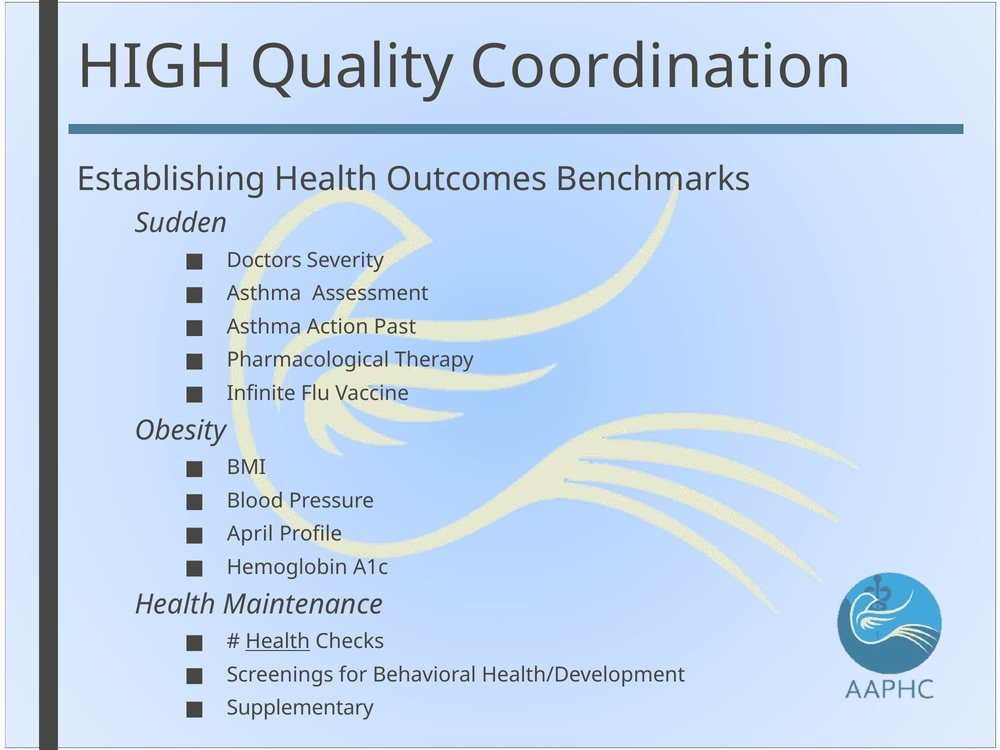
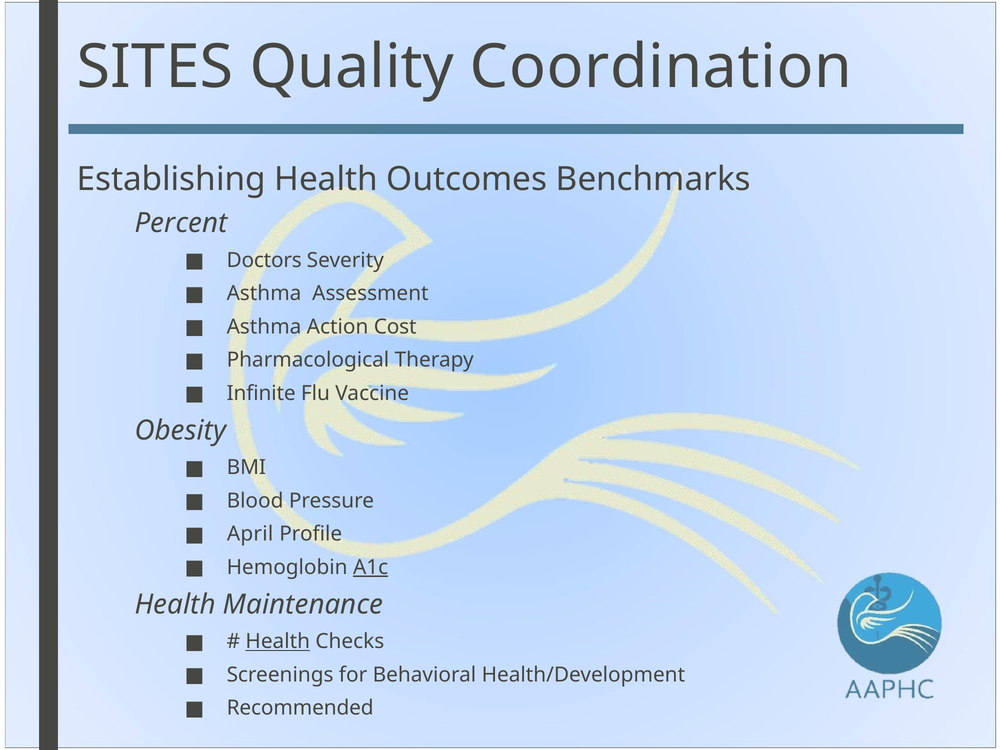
HIGH: HIGH -> SITES (155, 67)
Sudden: Sudden -> Percent (181, 223)
Past: Past -> Cost (395, 327)
A1c underline: none -> present (371, 567)
Supplementary: Supplementary -> Recommended (300, 708)
